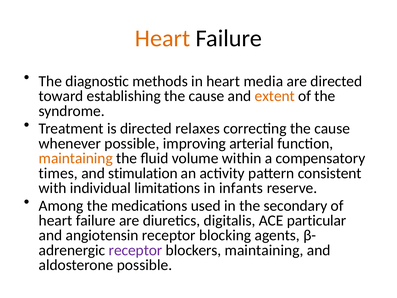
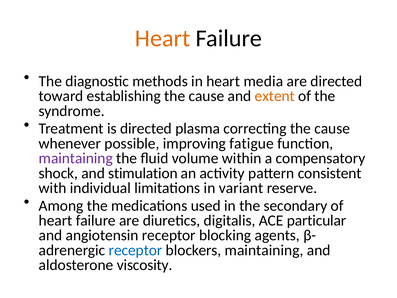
relaxes: relaxes -> plasma (198, 129)
arterial: arterial -> fatigue (252, 143)
maintaining colour: orange -> purple (76, 158)
times: times -> shock (58, 173)
infants: infants -> variant (241, 188)
receptor colour: purple -> blue (136, 250)
aldosterone possible: possible -> viscosity (145, 265)
